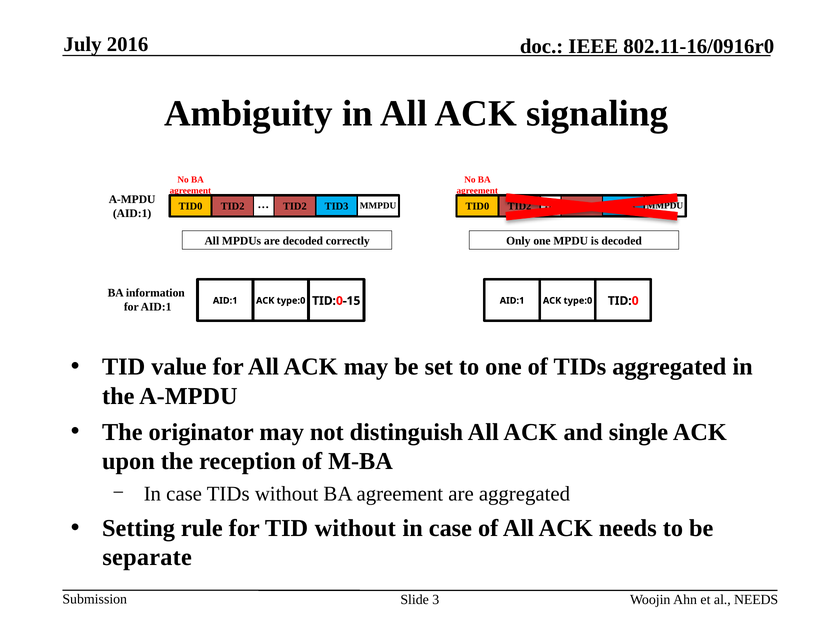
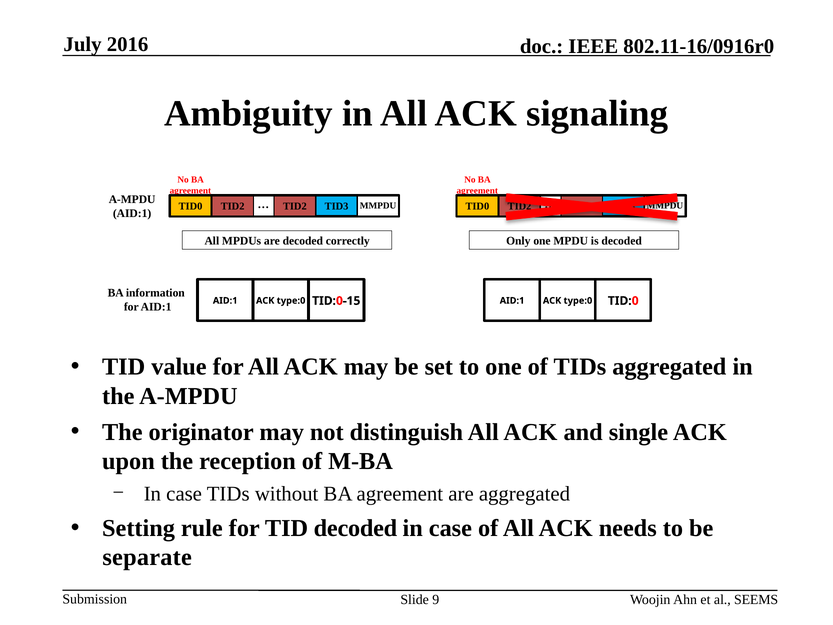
TID without: without -> decoded (355, 528)
3: 3 -> 9 (436, 599)
al NEEDS: NEEDS -> SEEMS (756, 599)
